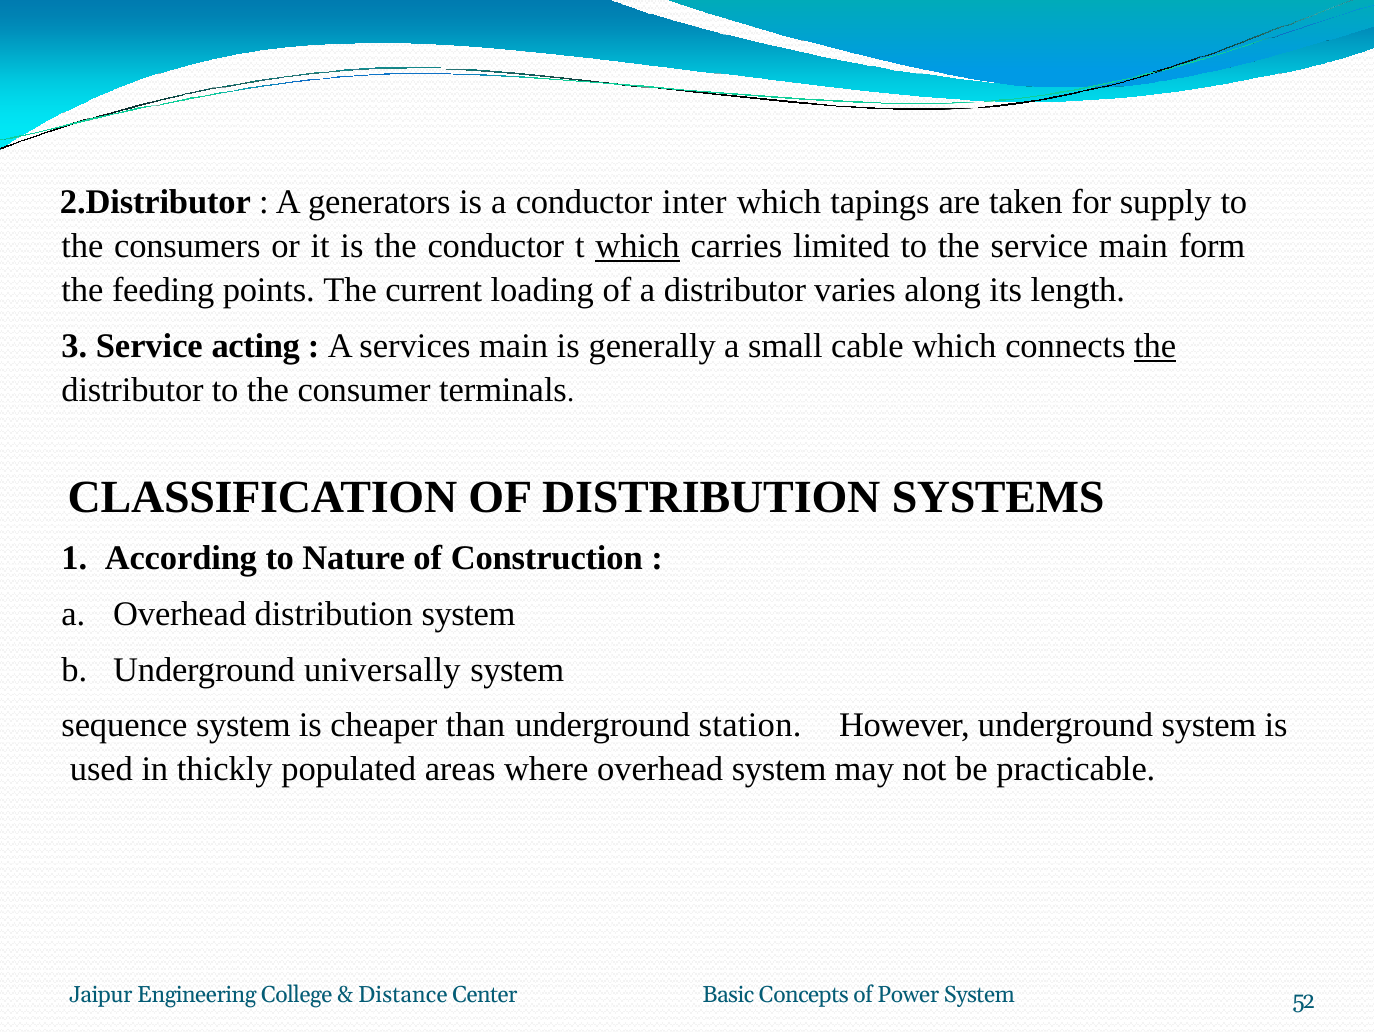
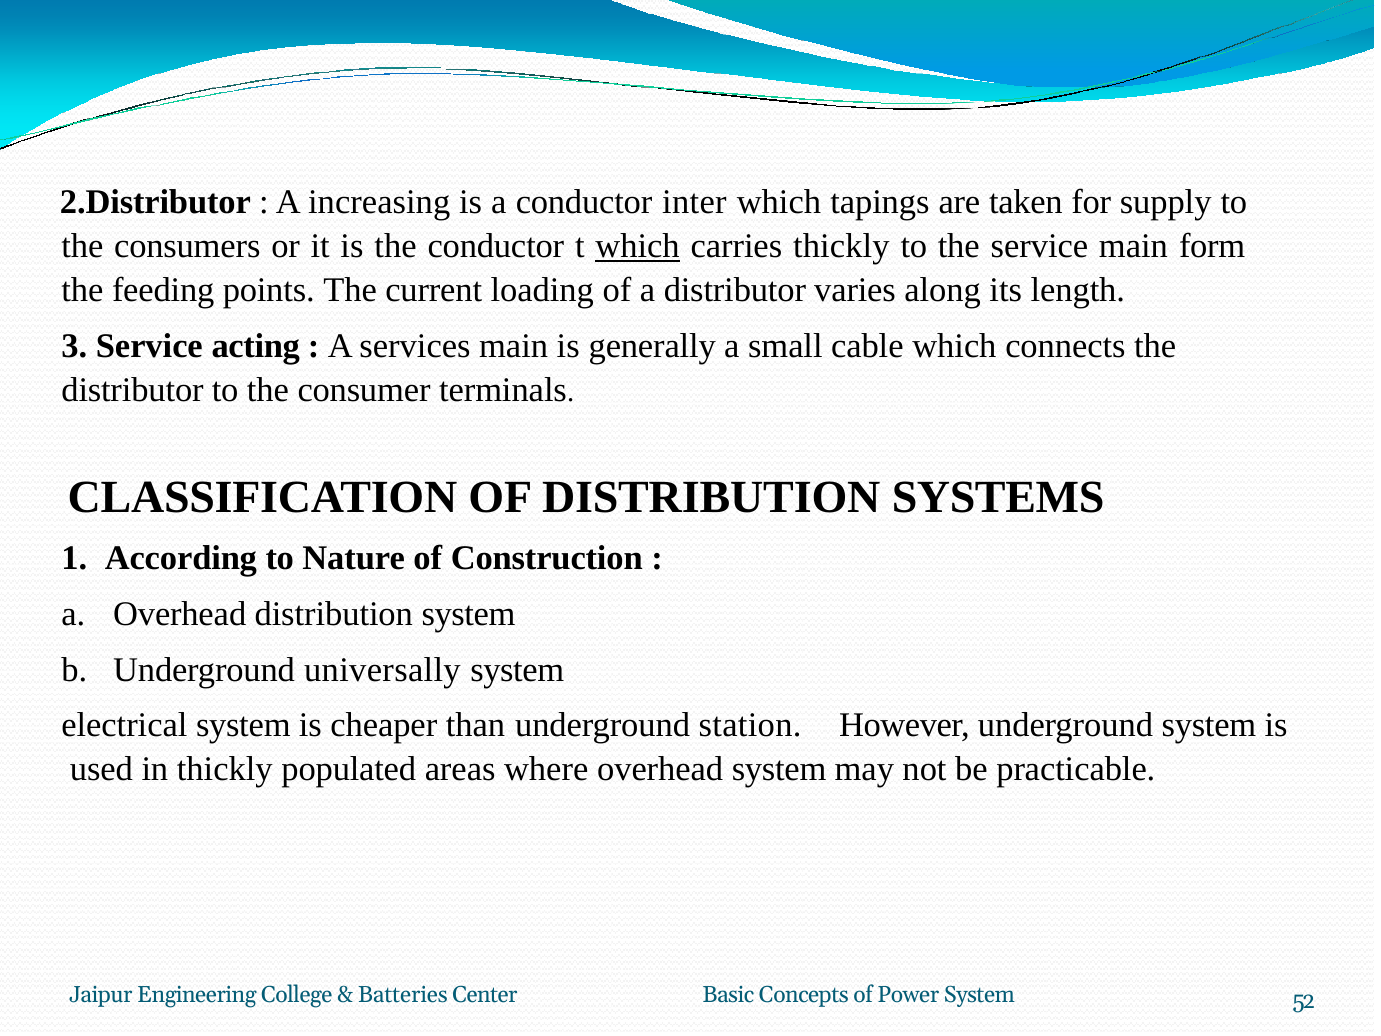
generators: generators -> increasing (379, 202)
carries limited: limited -> thickly (841, 246)
the underline: present -> none (1155, 346)
sequence: sequence -> electrical (124, 725)
Distance: Distance -> Batteries (403, 995)
